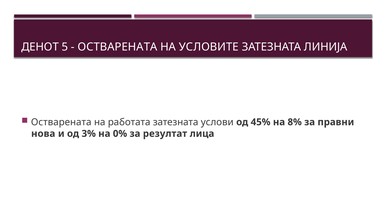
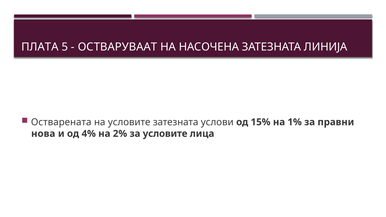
ДЕНОТ: ДЕНОТ -> ПЛАТА (40, 47)
ОСТВАРЕНАТА: ОСТВАРЕНАТА -> ОСТВАРУВААТ (117, 47)
УСЛОВИТЕ: УСЛОВИТЕ -> НАСОЧЕНА (209, 47)
на работата: работата -> условите (129, 122)
45%: 45% -> 15% (261, 122)
8%: 8% -> 1% (295, 122)
3%: 3% -> 4% (89, 134)
0%: 0% -> 2% (120, 134)
за резултат: резултат -> условите (165, 134)
